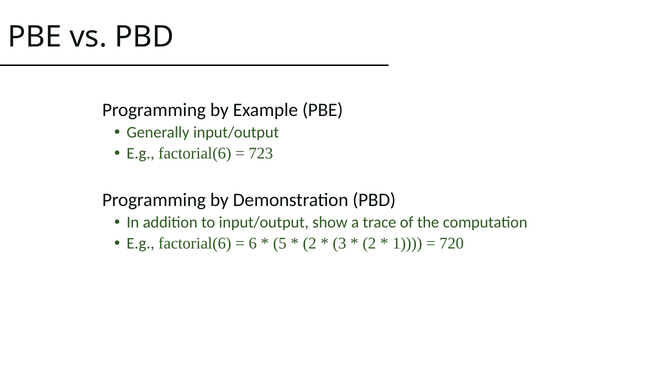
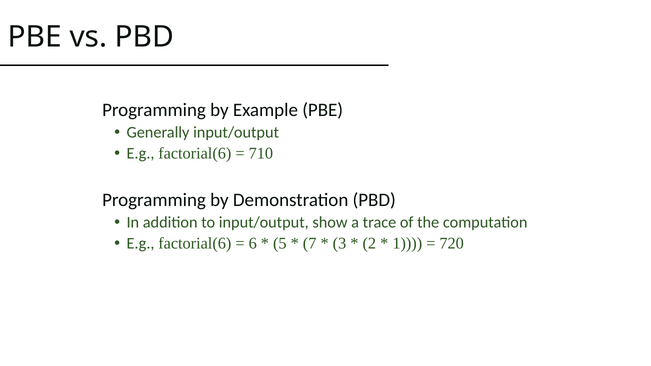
723: 723 -> 710 (261, 153)
2: 2 -> 7 (310, 244)
